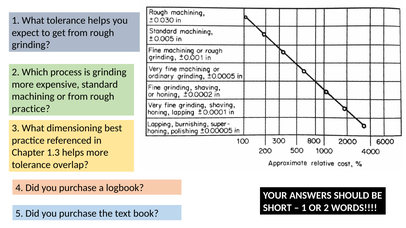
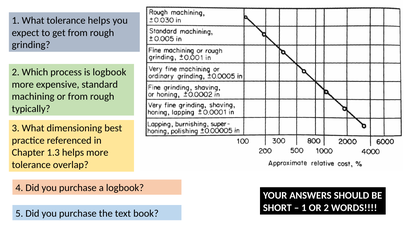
is grinding: grinding -> logbook (109, 72)
practice: practice -> typically (31, 109)
